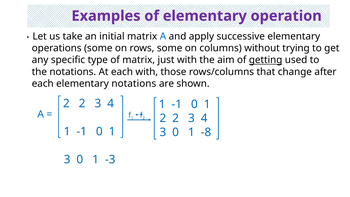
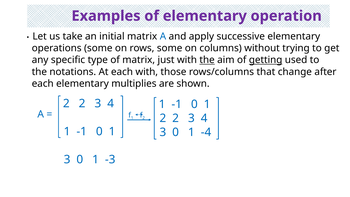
the underline: none -> present (207, 60)
elementary notations: notations -> multiplies (134, 84)
-8: -8 -> -4 (206, 132)
